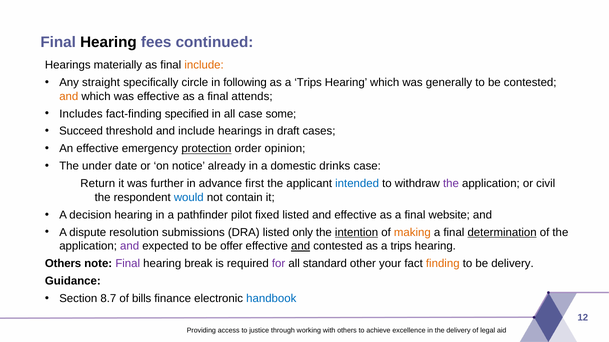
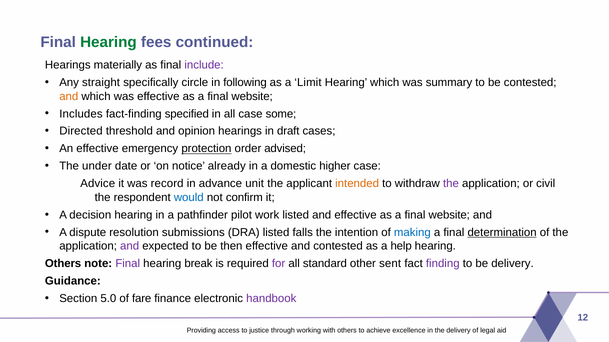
Hearing colour: black -> green (108, 42)
include colour: orange -> purple (204, 65)
Trips: Trips -> Limit (308, 83)
generally: generally -> summary (449, 83)
attends: attends -> website (252, 96)
Succeed: Succeed -> Directed (81, 131)
and include: include -> opinion (197, 131)
opinion: opinion -> advised (285, 149)
drinks: drinks -> higher (335, 166)
Return: Return -> Advice (98, 184)
further: further -> record (167, 184)
first: first -> unit (255, 184)
intended colour: blue -> orange (357, 184)
contain: contain -> confirm (244, 198)
fixed: fixed -> work (267, 215)
only: only -> falls (303, 233)
intention underline: present -> none (357, 233)
making colour: orange -> blue (412, 233)
offer: offer -> then (231, 246)
and underline: present -> none (301, 246)
contested as a trips: trips -> help (401, 246)
your: your -> sent (390, 264)
finding colour: orange -> purple (443, 264)
8.7: 8.7 -> 5.0 (108, 299)
bills: bills -> fare (142, 299)
handbook colour: blue -> purple (271, 299)
